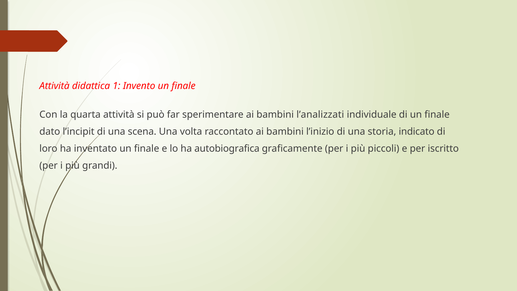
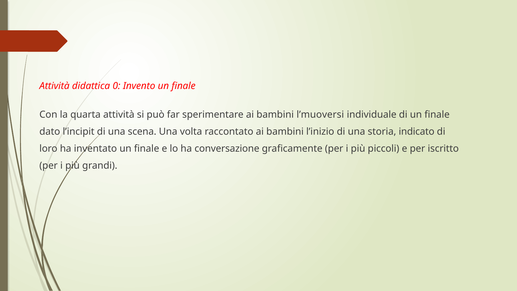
1: 1 -> 0 (116, 86)
l’analizzati: l’analizzati -> l’muoversi (320, 114)
autobiografica: autobiografica -> conversazione (227, 149)
